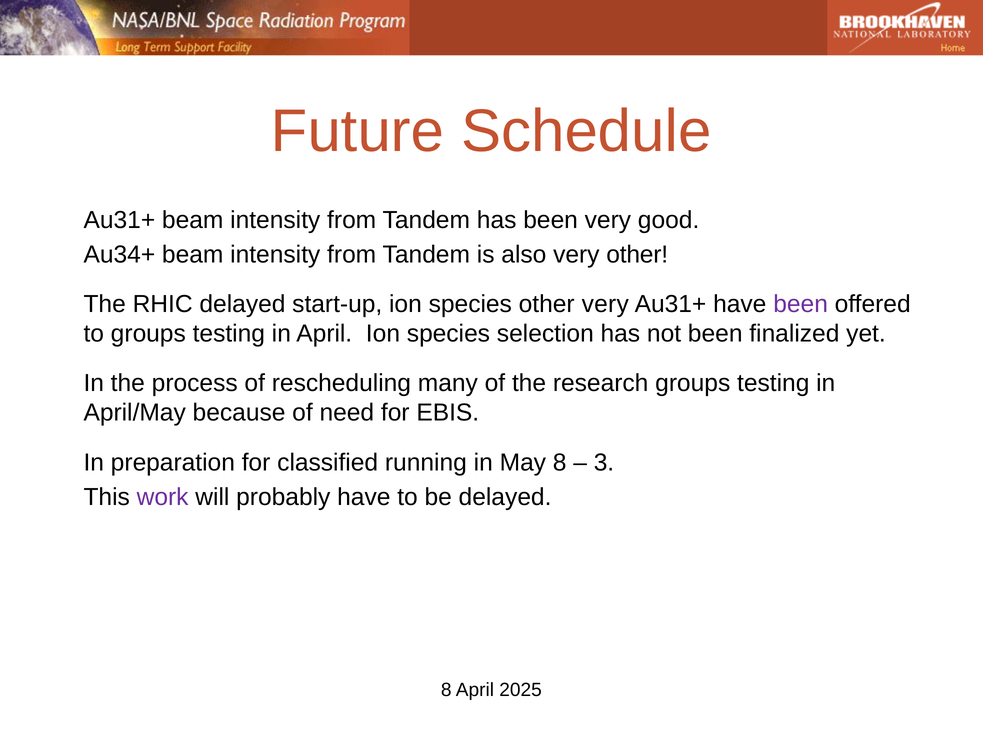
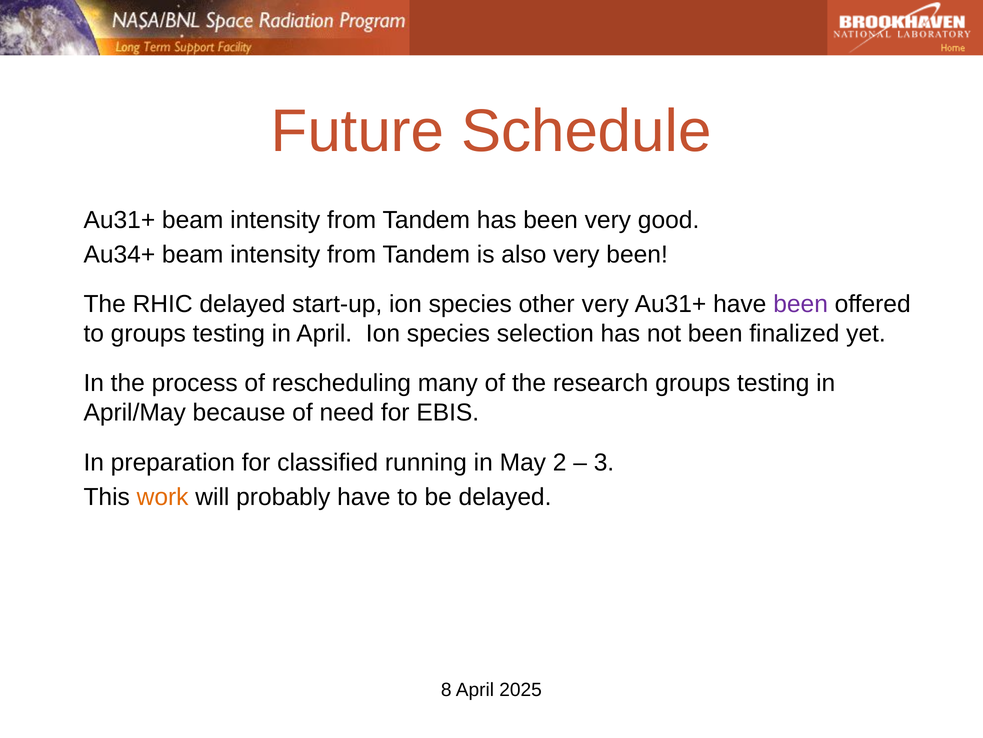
very other: other -> been (637, 254)
May 8: 8 -> 2 (560, 462)
work colour: purple -> orange (163, 496)
